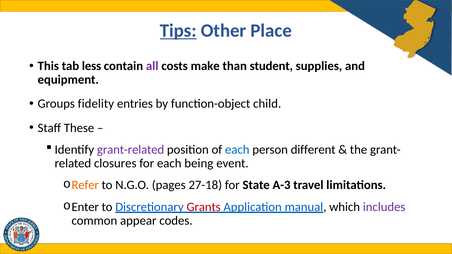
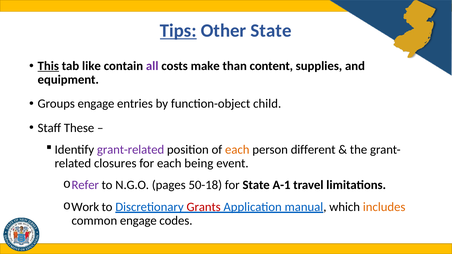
Other Place: Place -> State (271, 31)
This underline: none -> present (48, 66)
less: less -> like (91, 66)
student: student -> content (271, 66)
Groups fidelity: fidelity -> engage (96, 104)
each colour: blue -> orange (237, 150)
Refer colour: orange -> purple (85, 185)
27-18: 27-18 -> 50-18 (205, 185)
A-3: A-3 -> A-1 (282, 185)
Enter: Enter -> Work (85, 207)
includes colour: purple -> orange (384, 207)
common appear: appear -> engage (138, 221)
